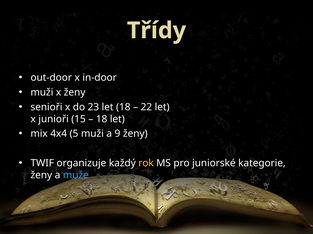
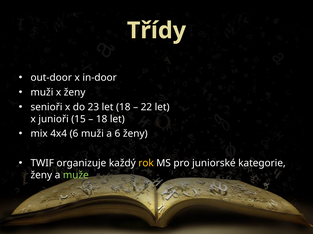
4x4 5: 5 -> 6 (74, 134)
a 9: 9 -> 6 (117, 134)
muže colour: light blue -> light green (76, 176)
